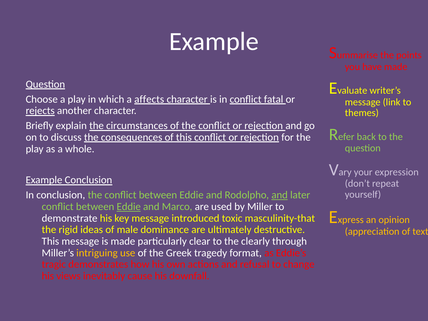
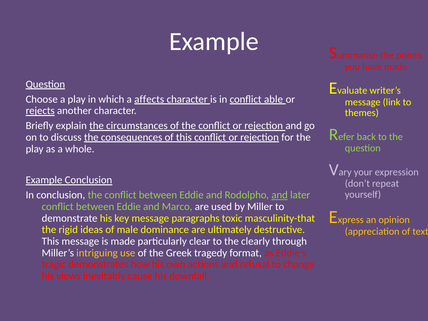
fatal: fatal -> able (274, 99)
Eddie underline: present -> none (129, 207)
introduced: introduced -> paragraphs (196, 218)
